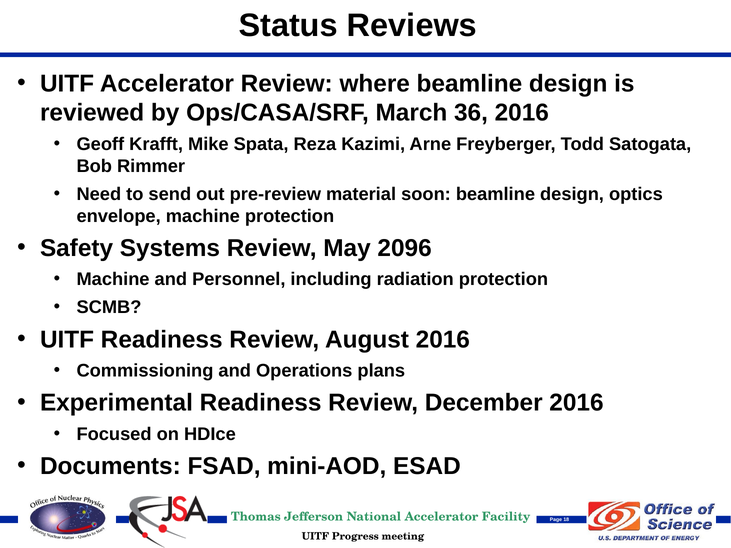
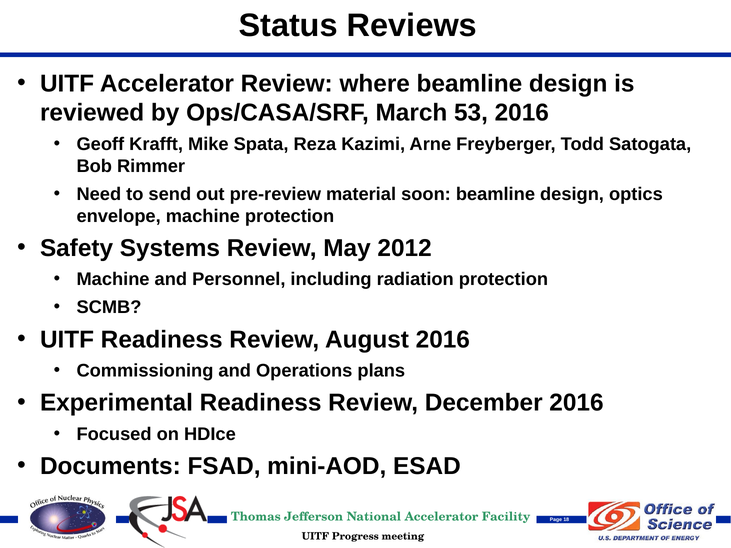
36: 36 -> 53 (471, 113)
2096: 2096 -> 2012 (405, 248)
